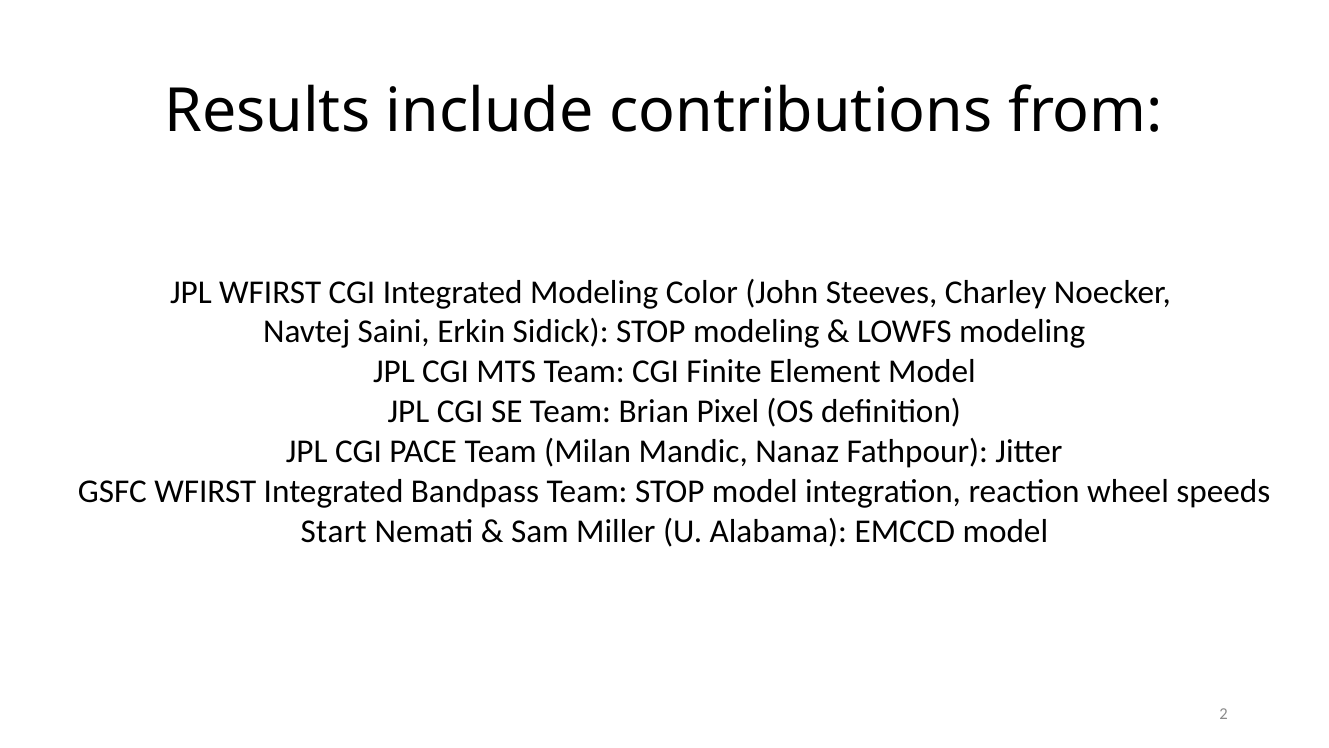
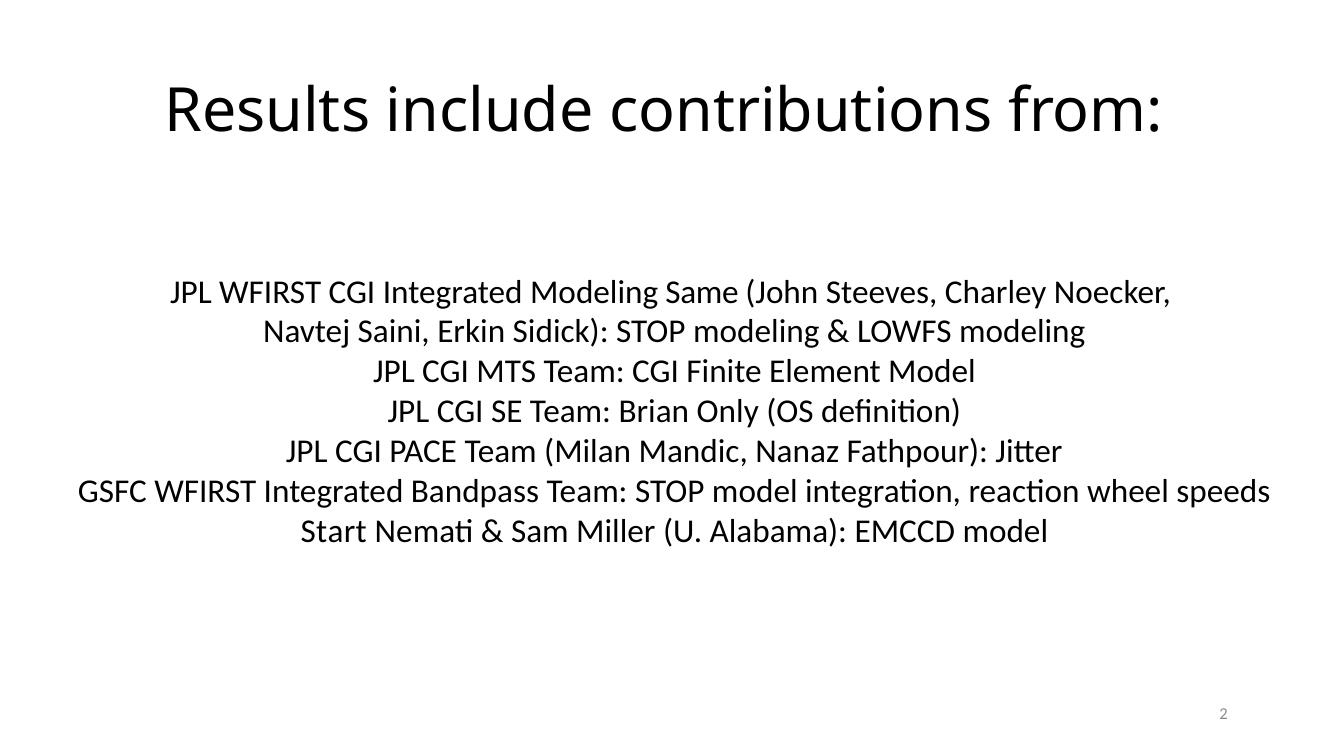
Color: Color -> Same (702, 292)
Pixel: Pixel -> Only (728, 412)
